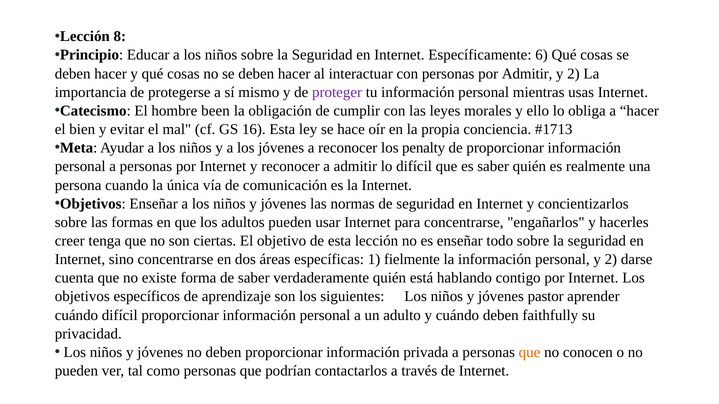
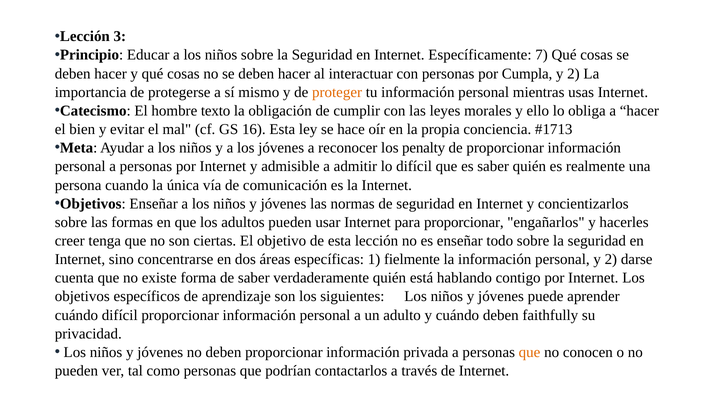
8: 8 -> 3 (120, 36)
6: 6 -> 7 (542, 55)
por Admitir: Admitir -> Cumpla (527, 74)
proteger colour: purple -> orange (337, 92)
been: been -> texto (216, 111)
y reconocer: reconocer -> admisible (290, 167)
para concentrarse: concentrarse -> proporcionar (464, 222)
pastor: pastor -> puede (546, 297)
